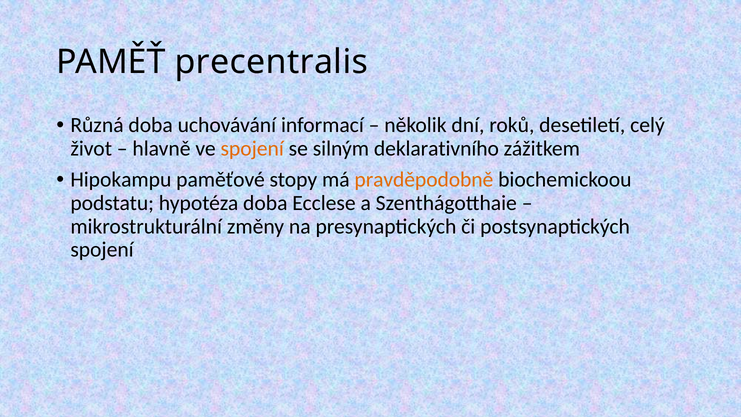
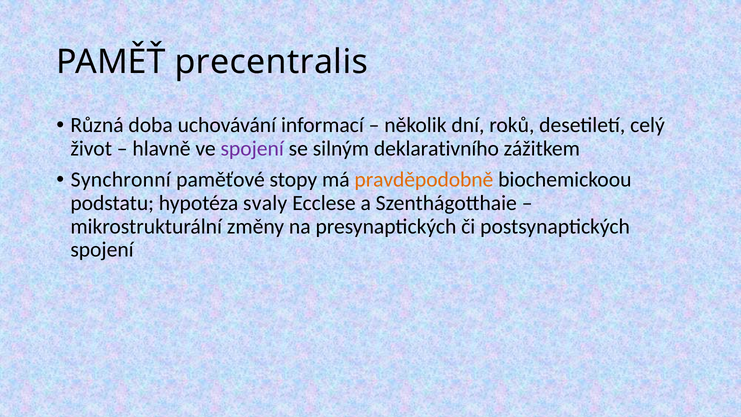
spojení colour: orange -> purple (252, 149)
Hipokampu: Hipokampu -> Synchronní (121, 180)
hypotéza doba: doba -> svaly (265, 203)
